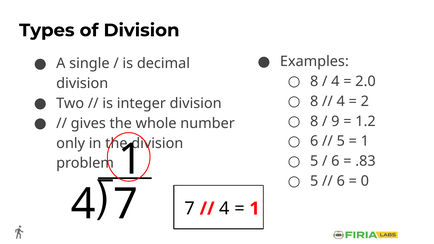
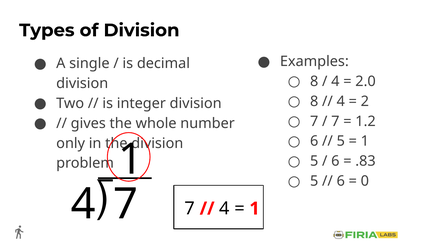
8: 8 -> 7 (314, 121)
9: 9 -> 7 (335, 121)
